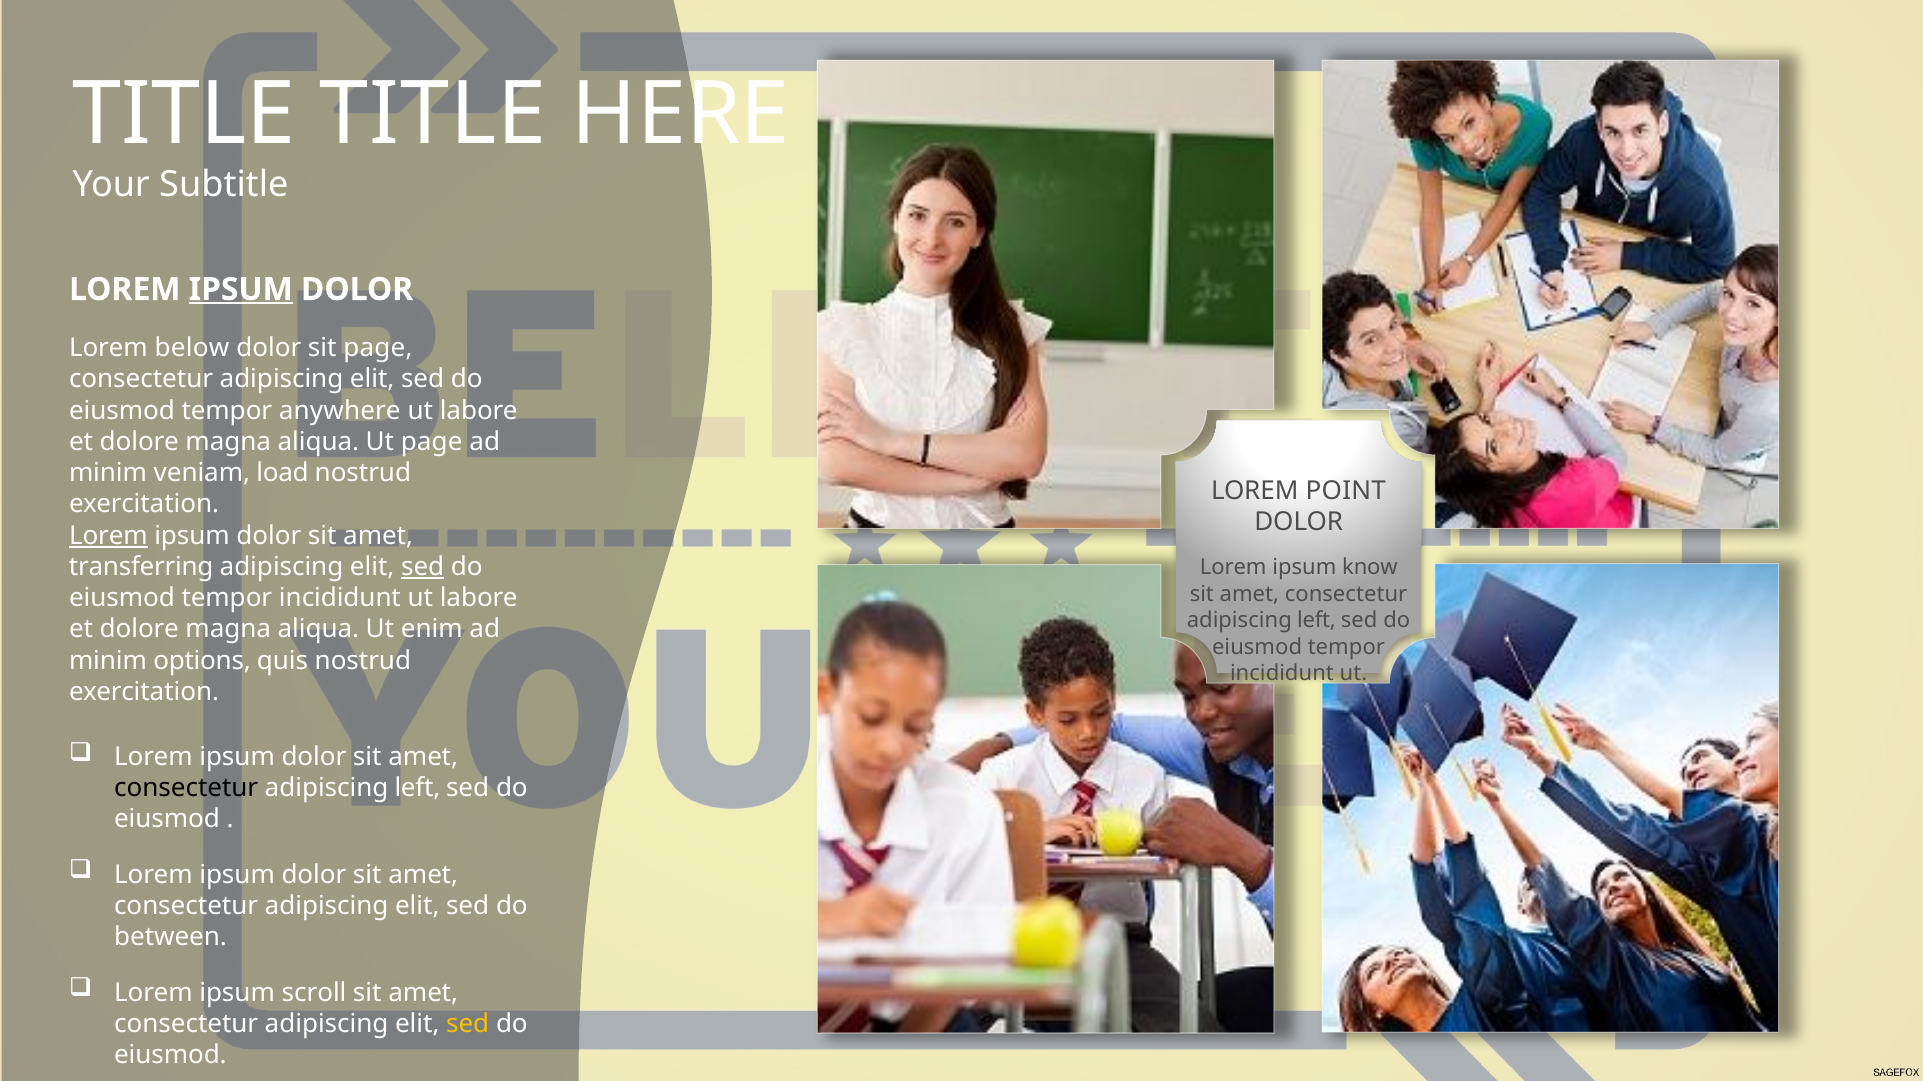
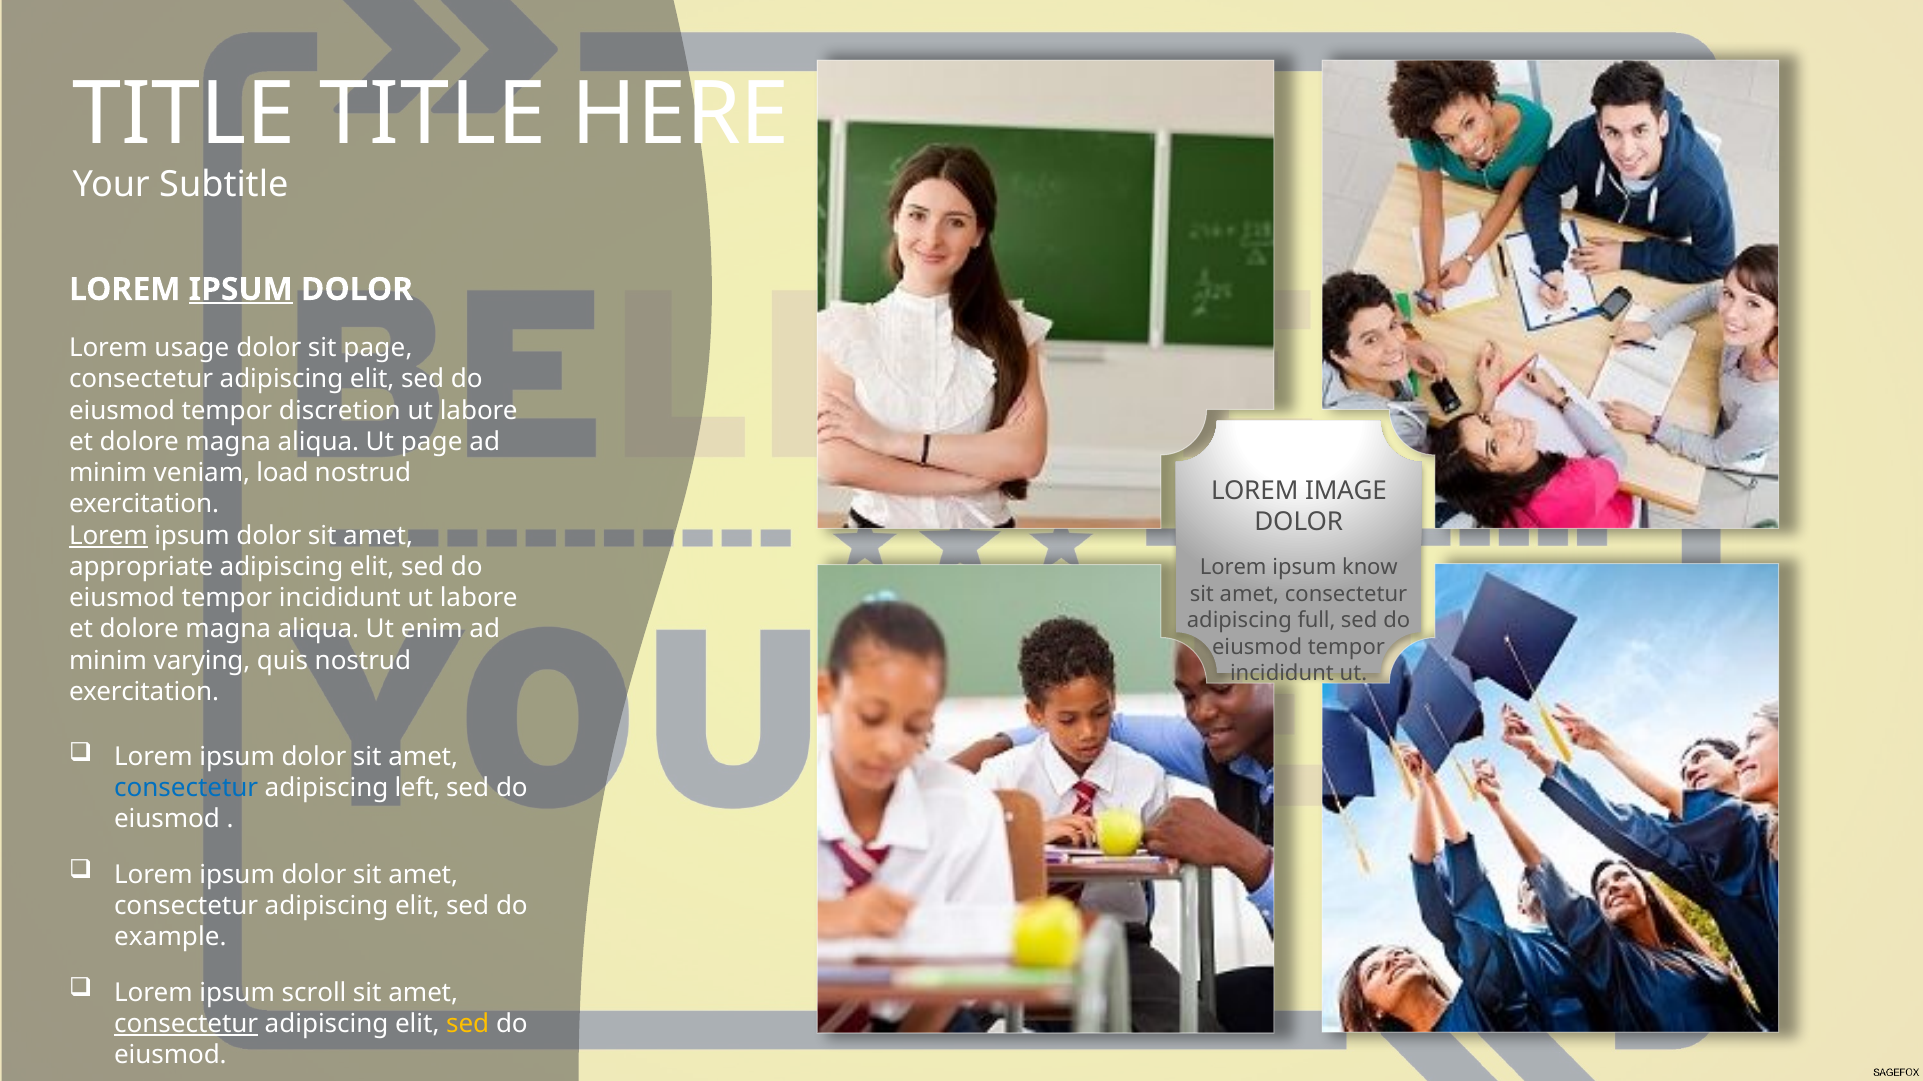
below: below -> usage (192, 348)
anywhere: anywhere -> discretion (340, 411)
POINT: POINT -> IMAGE (1346, 491)
transferring: transferring -> appropriate (141, 567)
sed underline: present -> none (423, 567)
left: left -> full (1316, 621)
options: options -> varying (202, 661)
consectetur colour: black -> blue (186, 789)
between: between -> example (170, 938)
consectetur underline: none -> present (186, 1024)
